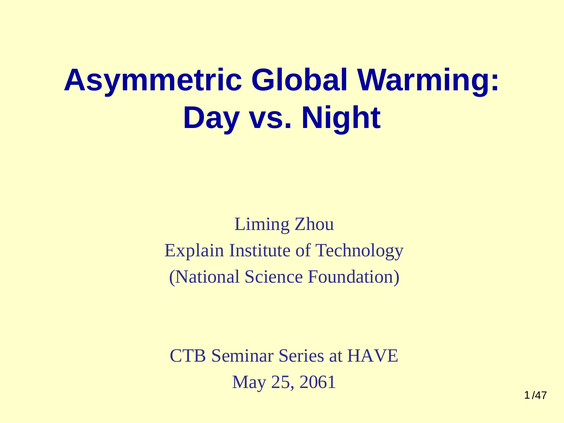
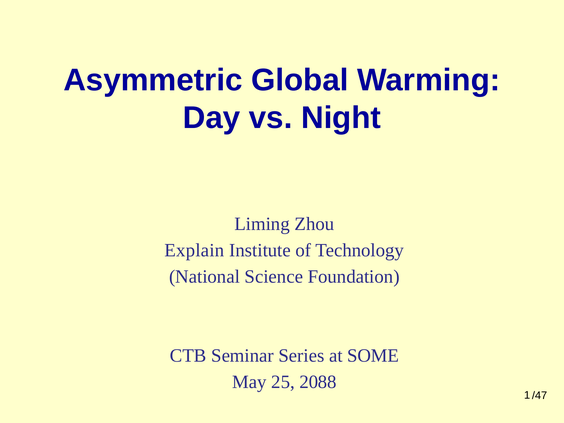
HAVE: HAVE -> SOME (373, 356)
2061: 2061 -> 2088 (318, 382)
